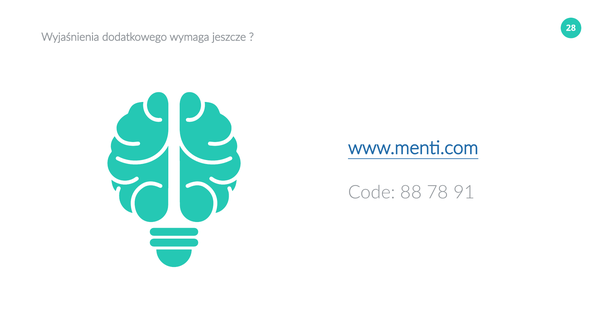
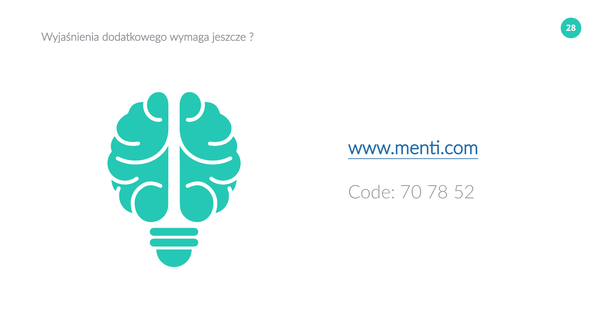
88: 88 -> 70 (411, 193)
91: 91 -> 52 (464, 193)
